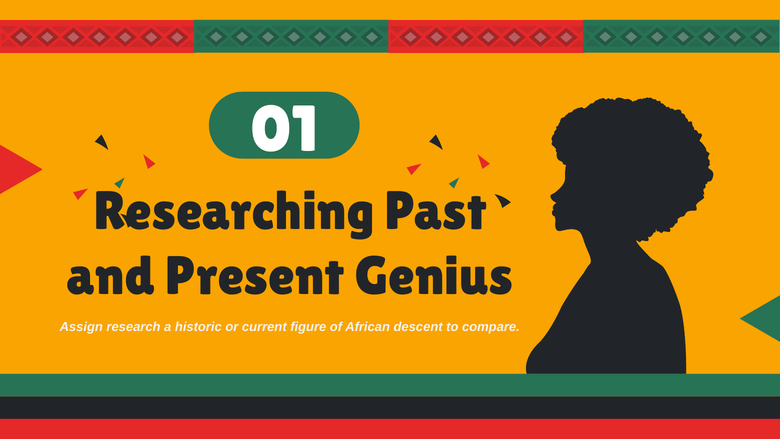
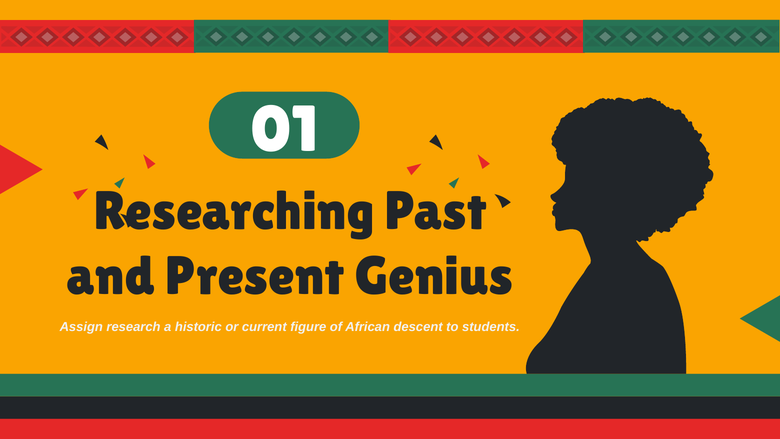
compare: compare -> students (491, 327)
